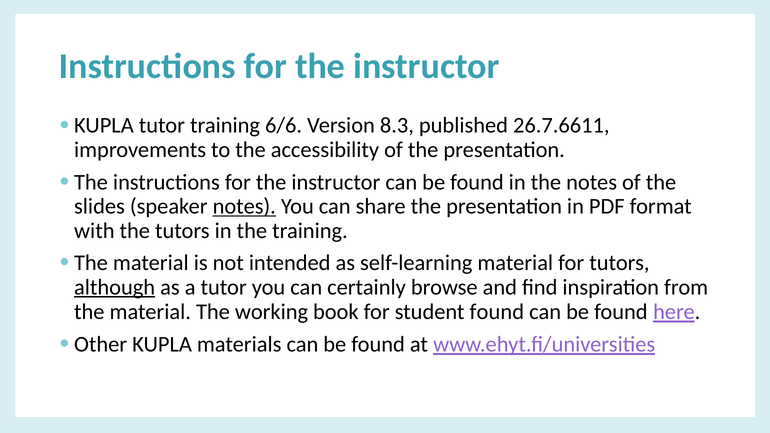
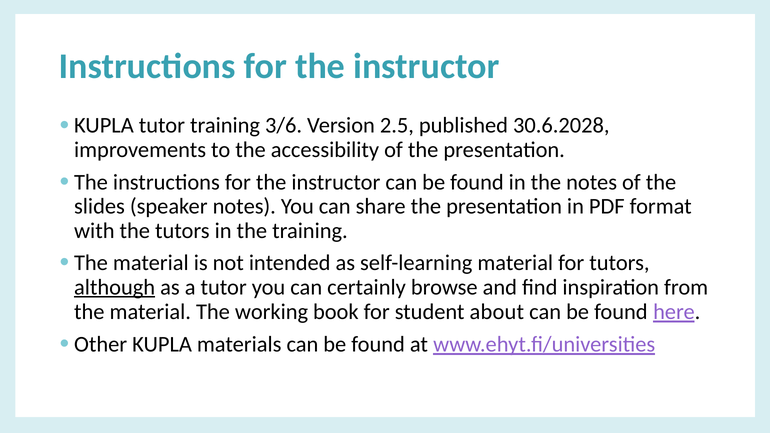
6/6: 6/6 -> 3/6 (284, 126)
8.3: 8.3 -> 2.5 (397, 126)
26.7.6611: 26.7.6611 -> 30.6.2028 (561, 126)
notes underline: present -> none (244, 206)
student found: found -> about (497, 312)
